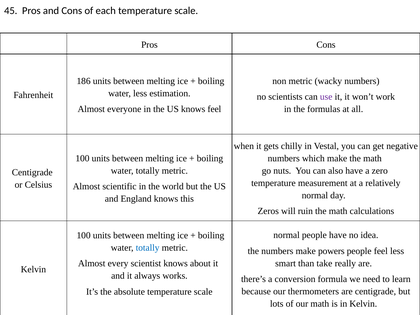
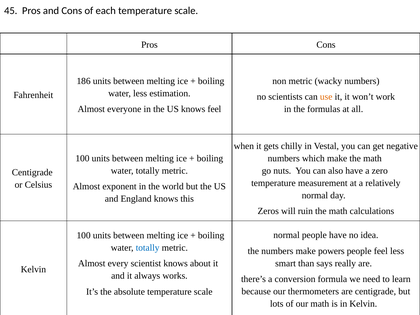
use colour: purple -> orange (326, 97)
scientific: scientific -> exponent (119, 186)
take: take -> says (324, 263)
